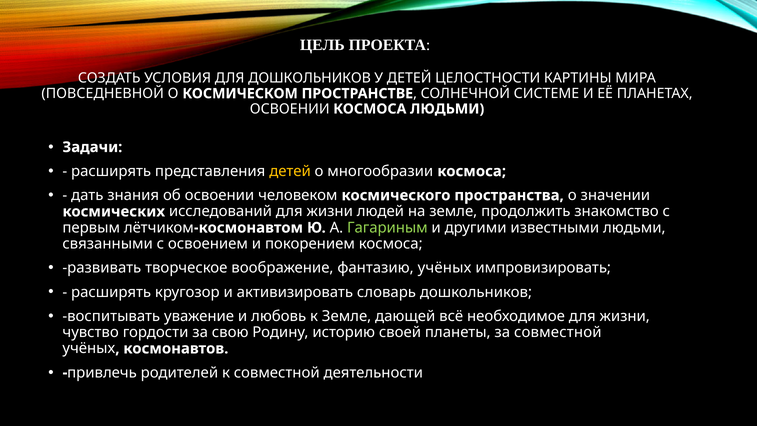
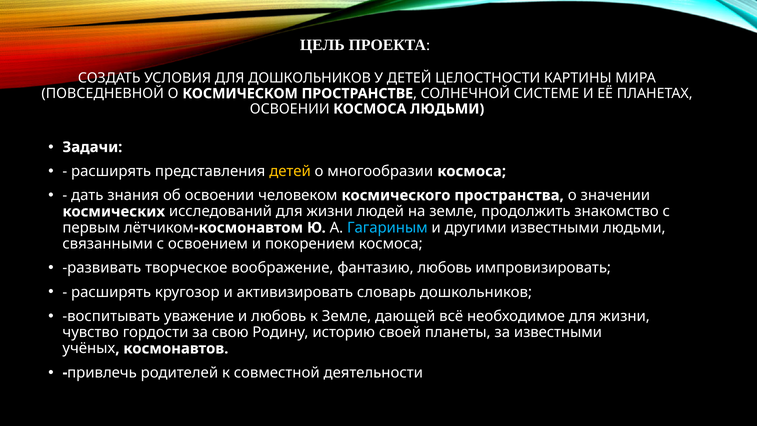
Гагариным colour: light green -> light blue (387, 228)
фантазию учёных: учёных -> любовь (445, 268)
за совместной: совместной -> известными (558, 332)
